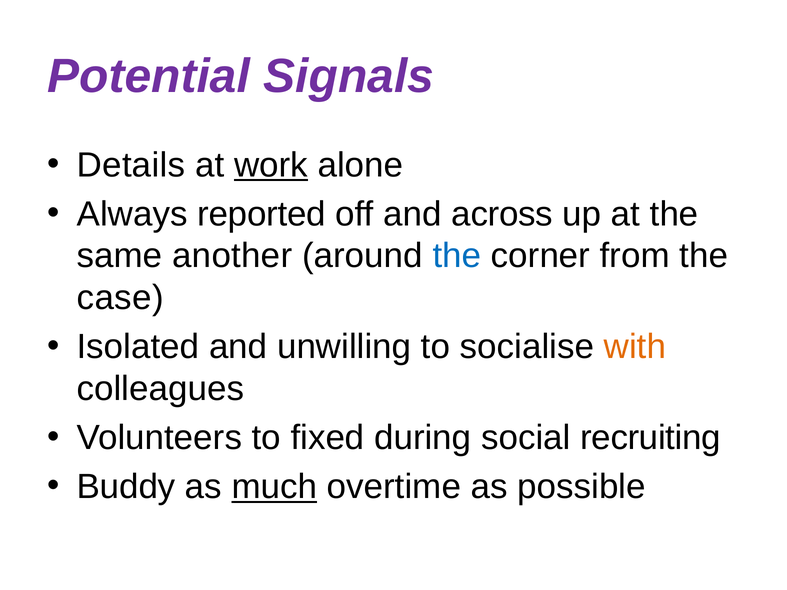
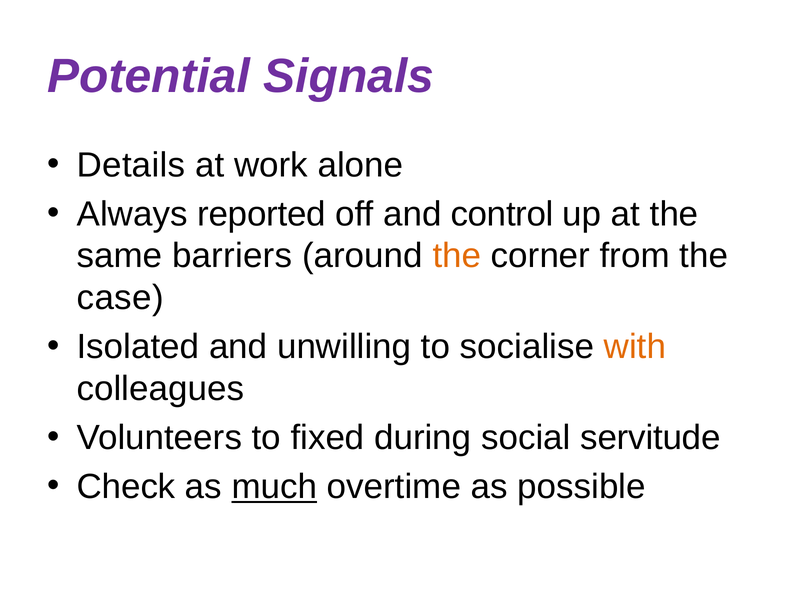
work underline: present -> none (271, 165)
across: across -> control (502, 214)
another: another -> barriers (232, 256)
the colour: blue -> orange (457, 256)
recruiting: recruiting -> servitude (650, 438)
Buddy: Buddy -> Check (126, 487)
